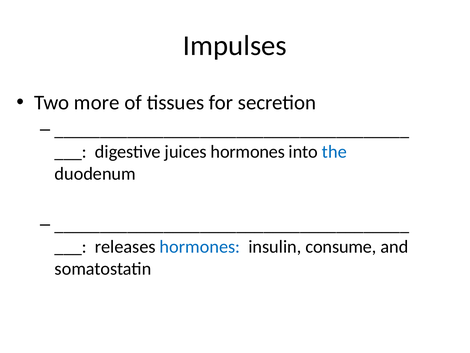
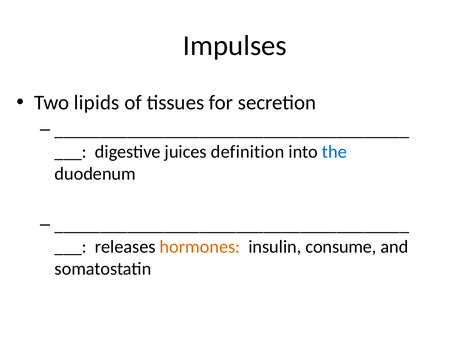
more: more -> lipids (97, 103)
juices hormones: hormones -> definition (248, 151)
hormones colour: blue -> orange (200, 247)
